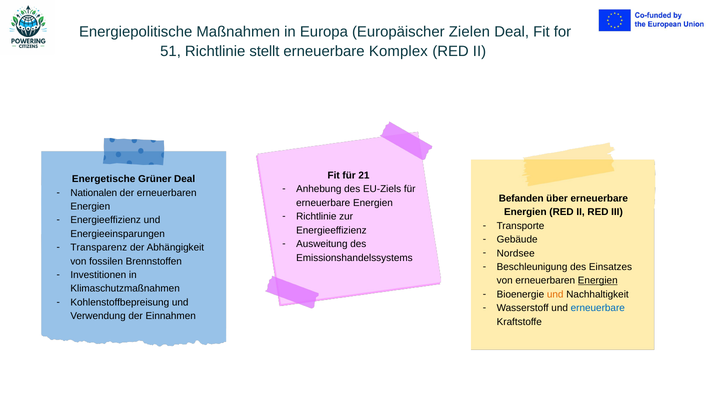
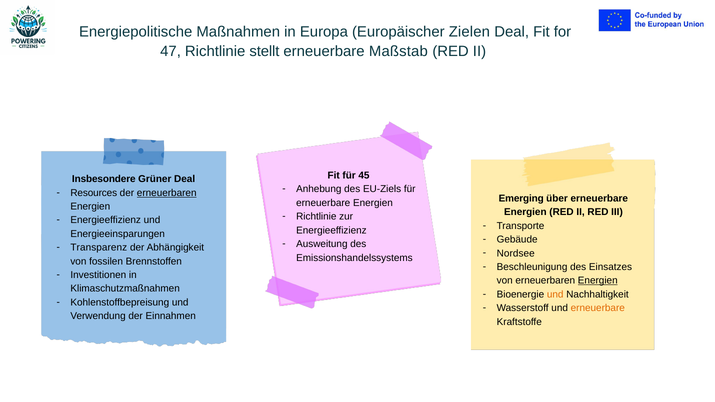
51: 51 -> 47 (171, 51)
Komplex: Komplex -> Maßstab (398, 51)
21: 21 -> 45 (364, 176)
Energetische: Energetische -> Insbesondere (104, 179)
Nationalen: Nationalen -> Resources (94, 193)
erneuerbaren underline: none -> present (167, 193)
Befanden: Befanden -> Emerging (521, 199)
erneuerbare colour: blue -> orange (598, 308)
